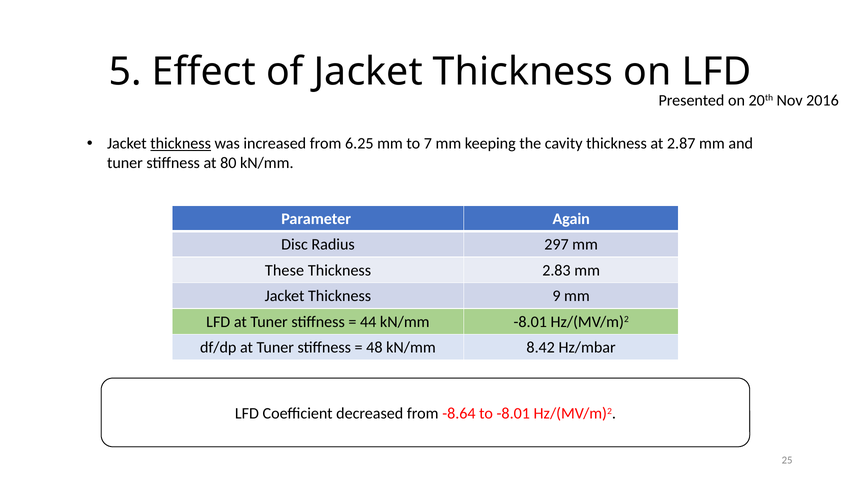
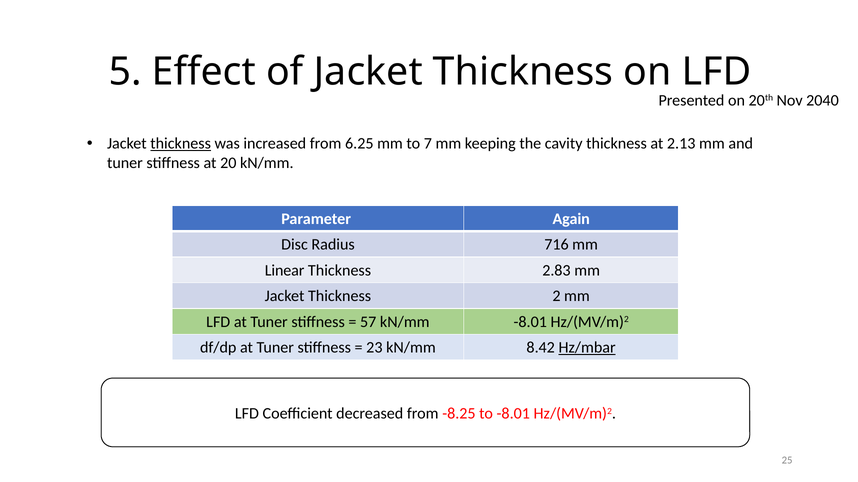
2016: 2016 -> 2040 (822, 100)
2.87: 2.87 -> 2.13 (681, 144)
80: 80 -> 20 (228, 163)
297: 297 -> 716 (556, 245)
These: These -> Linear (285, 271)
9: 9 -> 2 (557, 296)
44: 44 -> 57 (368, 322)
48: 48 -> 23 (374, 348)
Hz/mbar underline: none -> present (587, 348)
-8.64: -8.64 -> -8.25 (459, 414)
